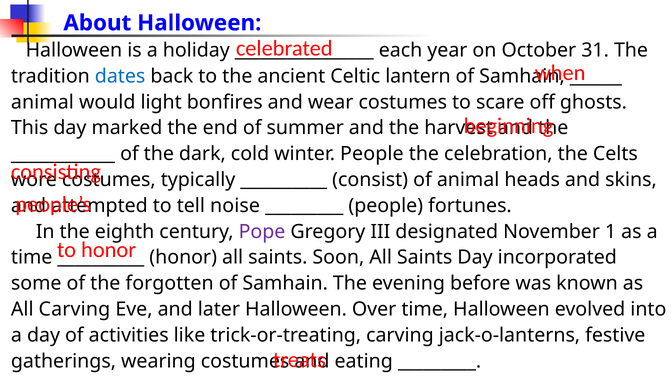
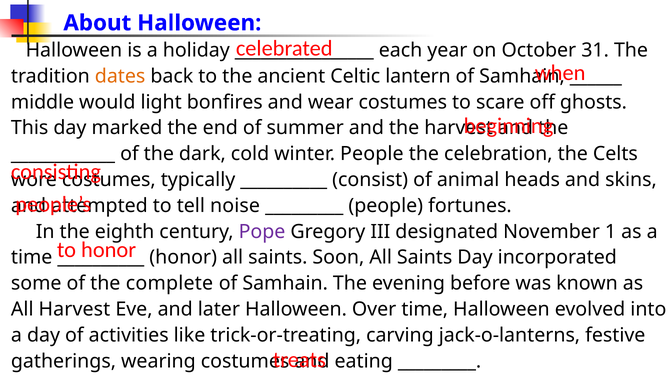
dates colour: blue -> orange (120, 76)
animal: animal -> middle (43, 102)
forgotten: forgotten -> complete (169, 283)
All Carving: Carving -> Harvest (74, 309)
